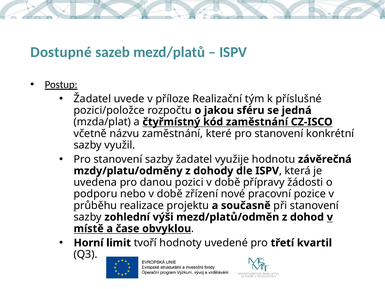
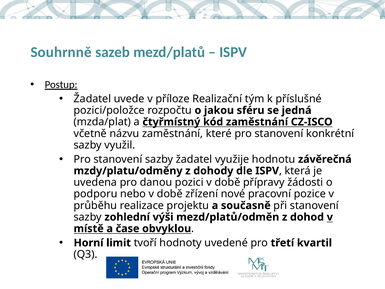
Dostupné: Dostupné -> Souhrnně (61, 52)
